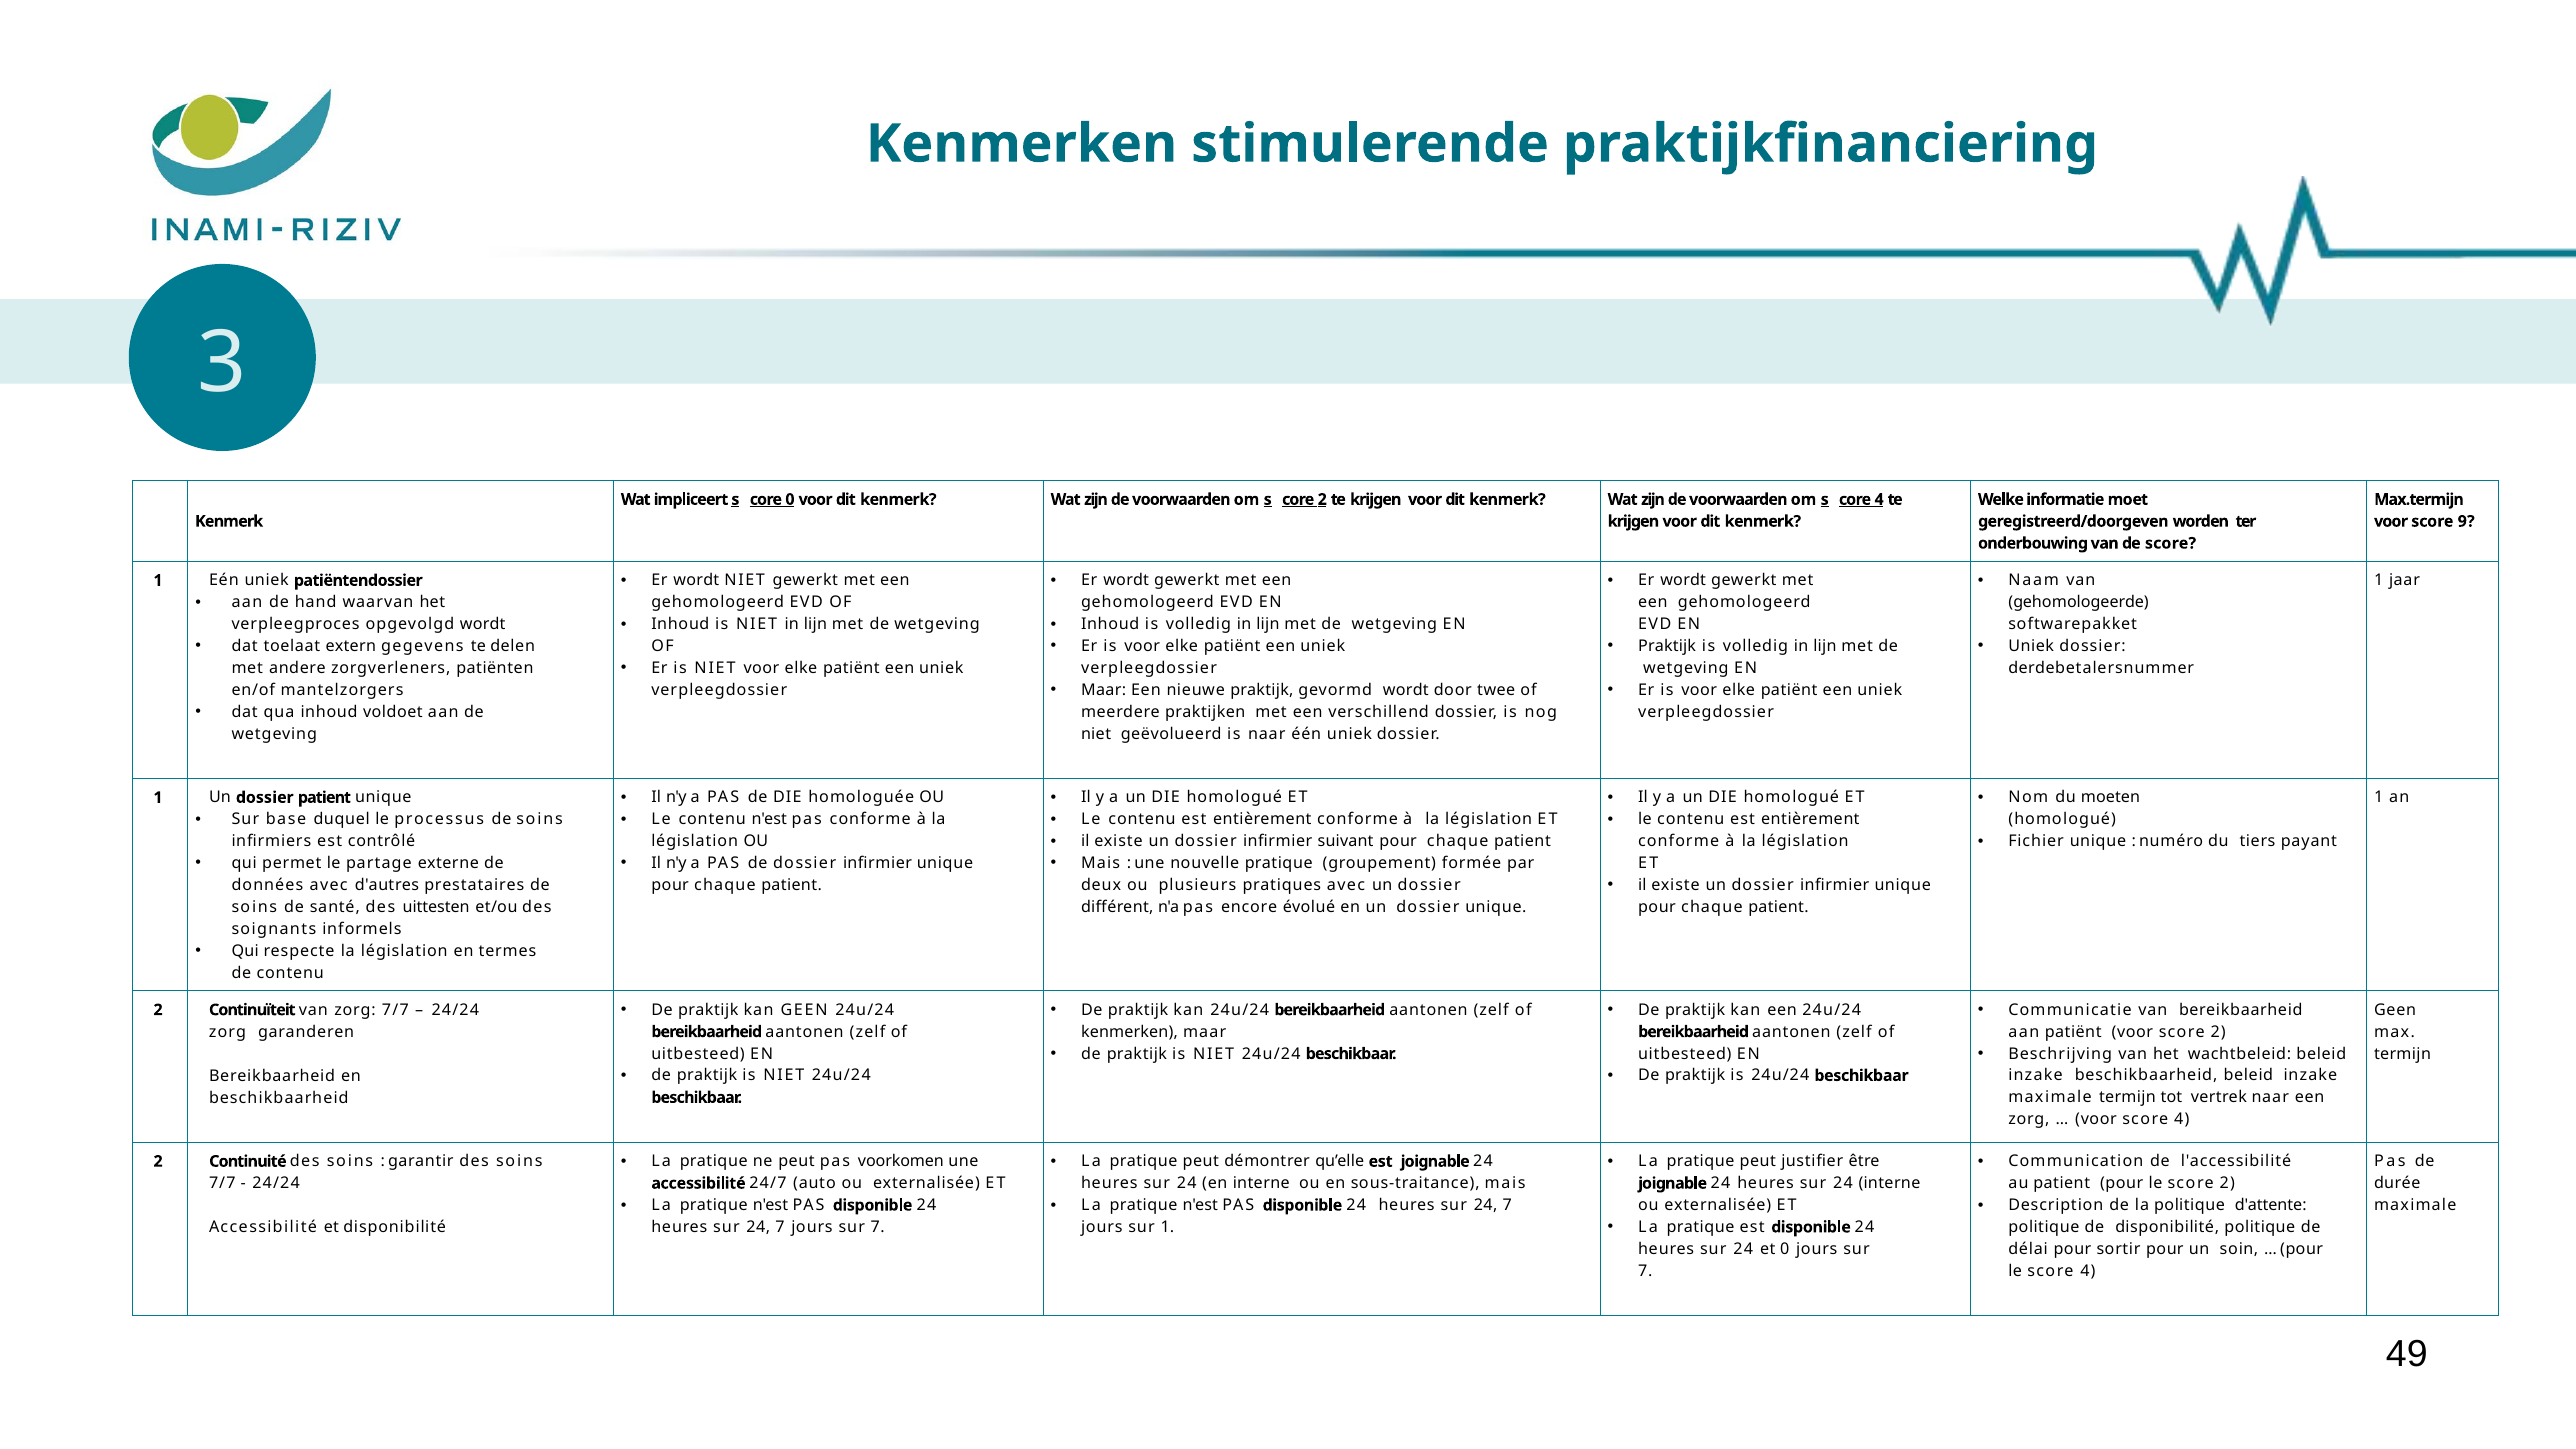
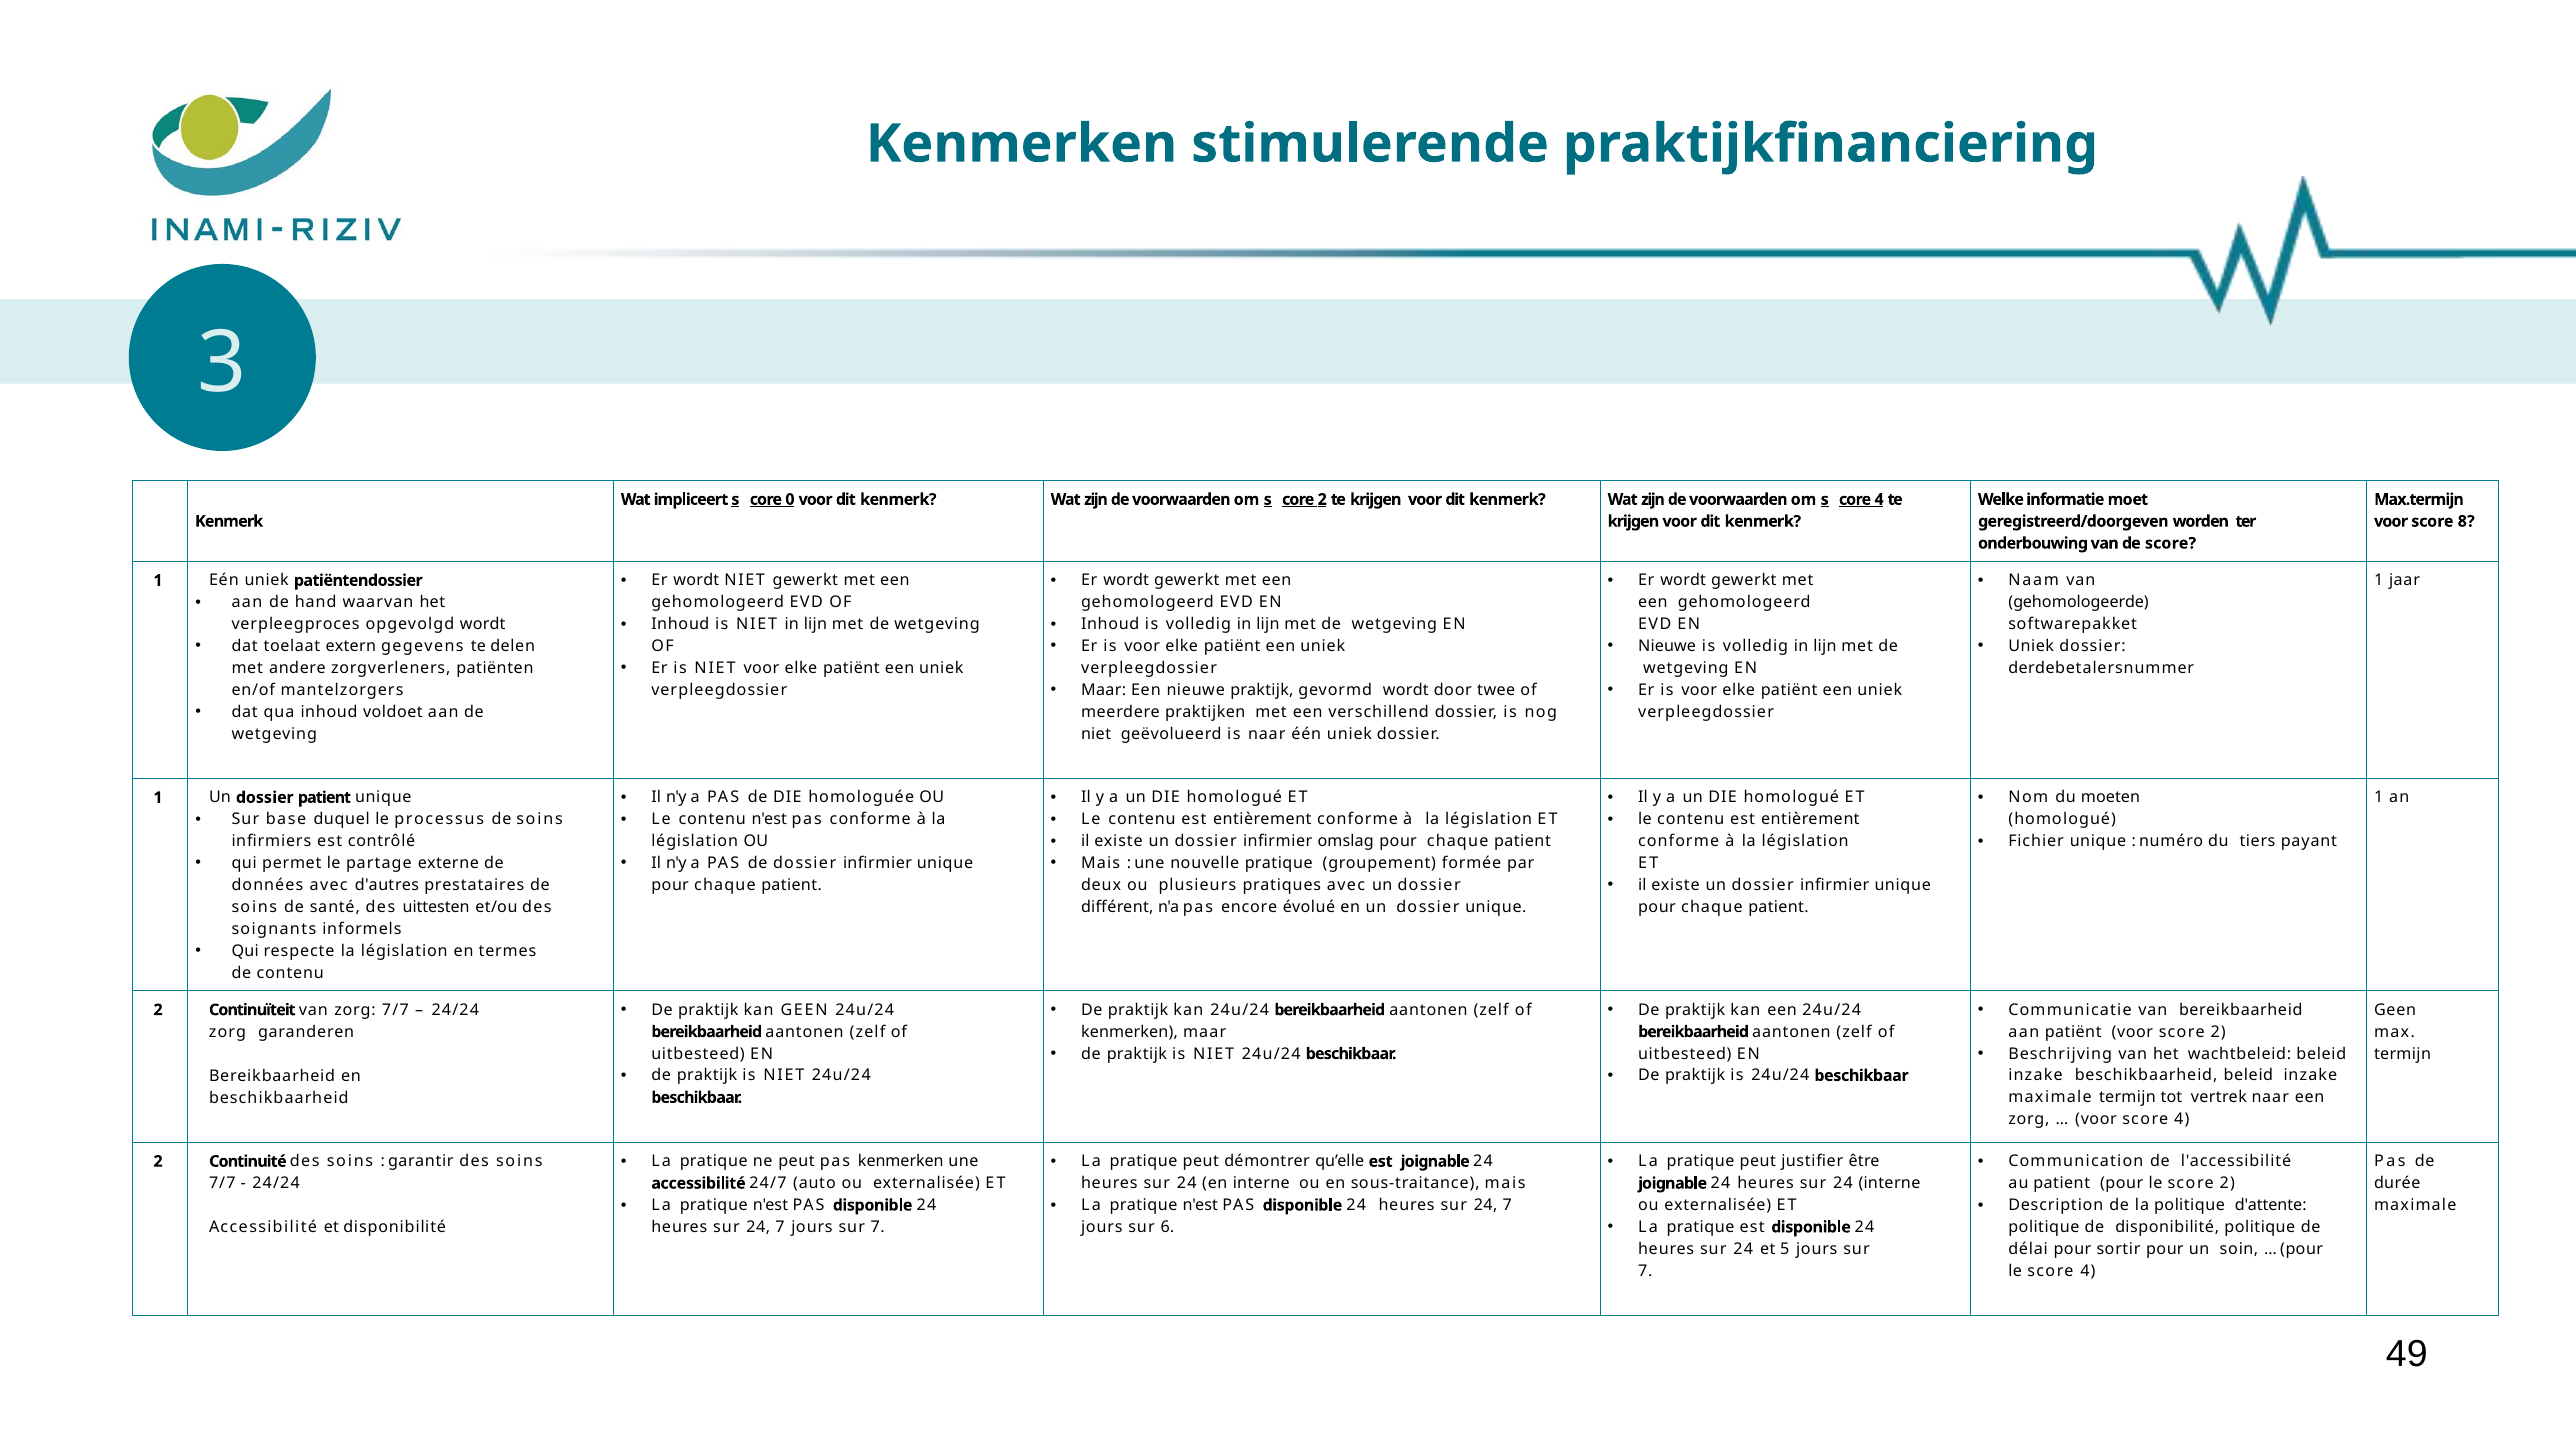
9: 9 -> 8 (2466, 521)
Praktijk: Praktijk -> Nieuwe (1667, 646)
suivant: suivant -> omslag (1346, 841)
pas voorkomen: voorkomen -> kenmerken (901, 1161)
sur 1: 1 -> 6 (1167, 1227)
et 0: 0 -> 5 (1785, 1249)
